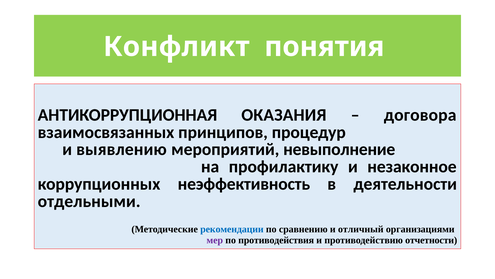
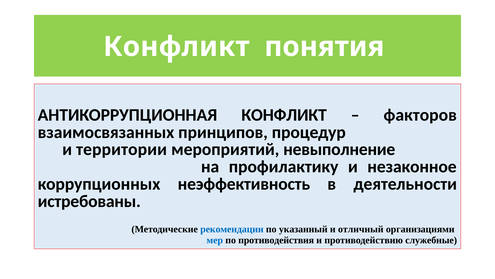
АНТИКОРРУПЦИОННАЯ ОКАЗАНИЯ: ОКАЗАНИЯ -> КОНФЛИКТ (284, 115)
договора: договора -> факторов (420, 115)
выявлению: выявлению -> территории (122, 149)
отдельными: отдельными -> истребованы (89, 201)
сравнению: сравнению -> указанный (303, 229)
мер colour: purple -> blue (215, 240)
отчетности: отчетности -> служебные (431, 240)
